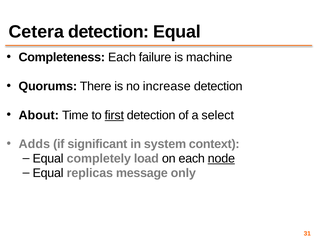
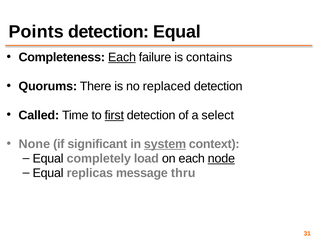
Cetera: Cetera -> Points (36, 32)
Each underline: none -> present (122, 57)
machine: machine -> contains (209, 57)
increase: increase -> replaced (167, 86)
About: About -> Called (39, 115)
Adds: Adds -> None (34, 144)
system underline: none -> present (165, 144)
only: only -> thru (183, 173)
